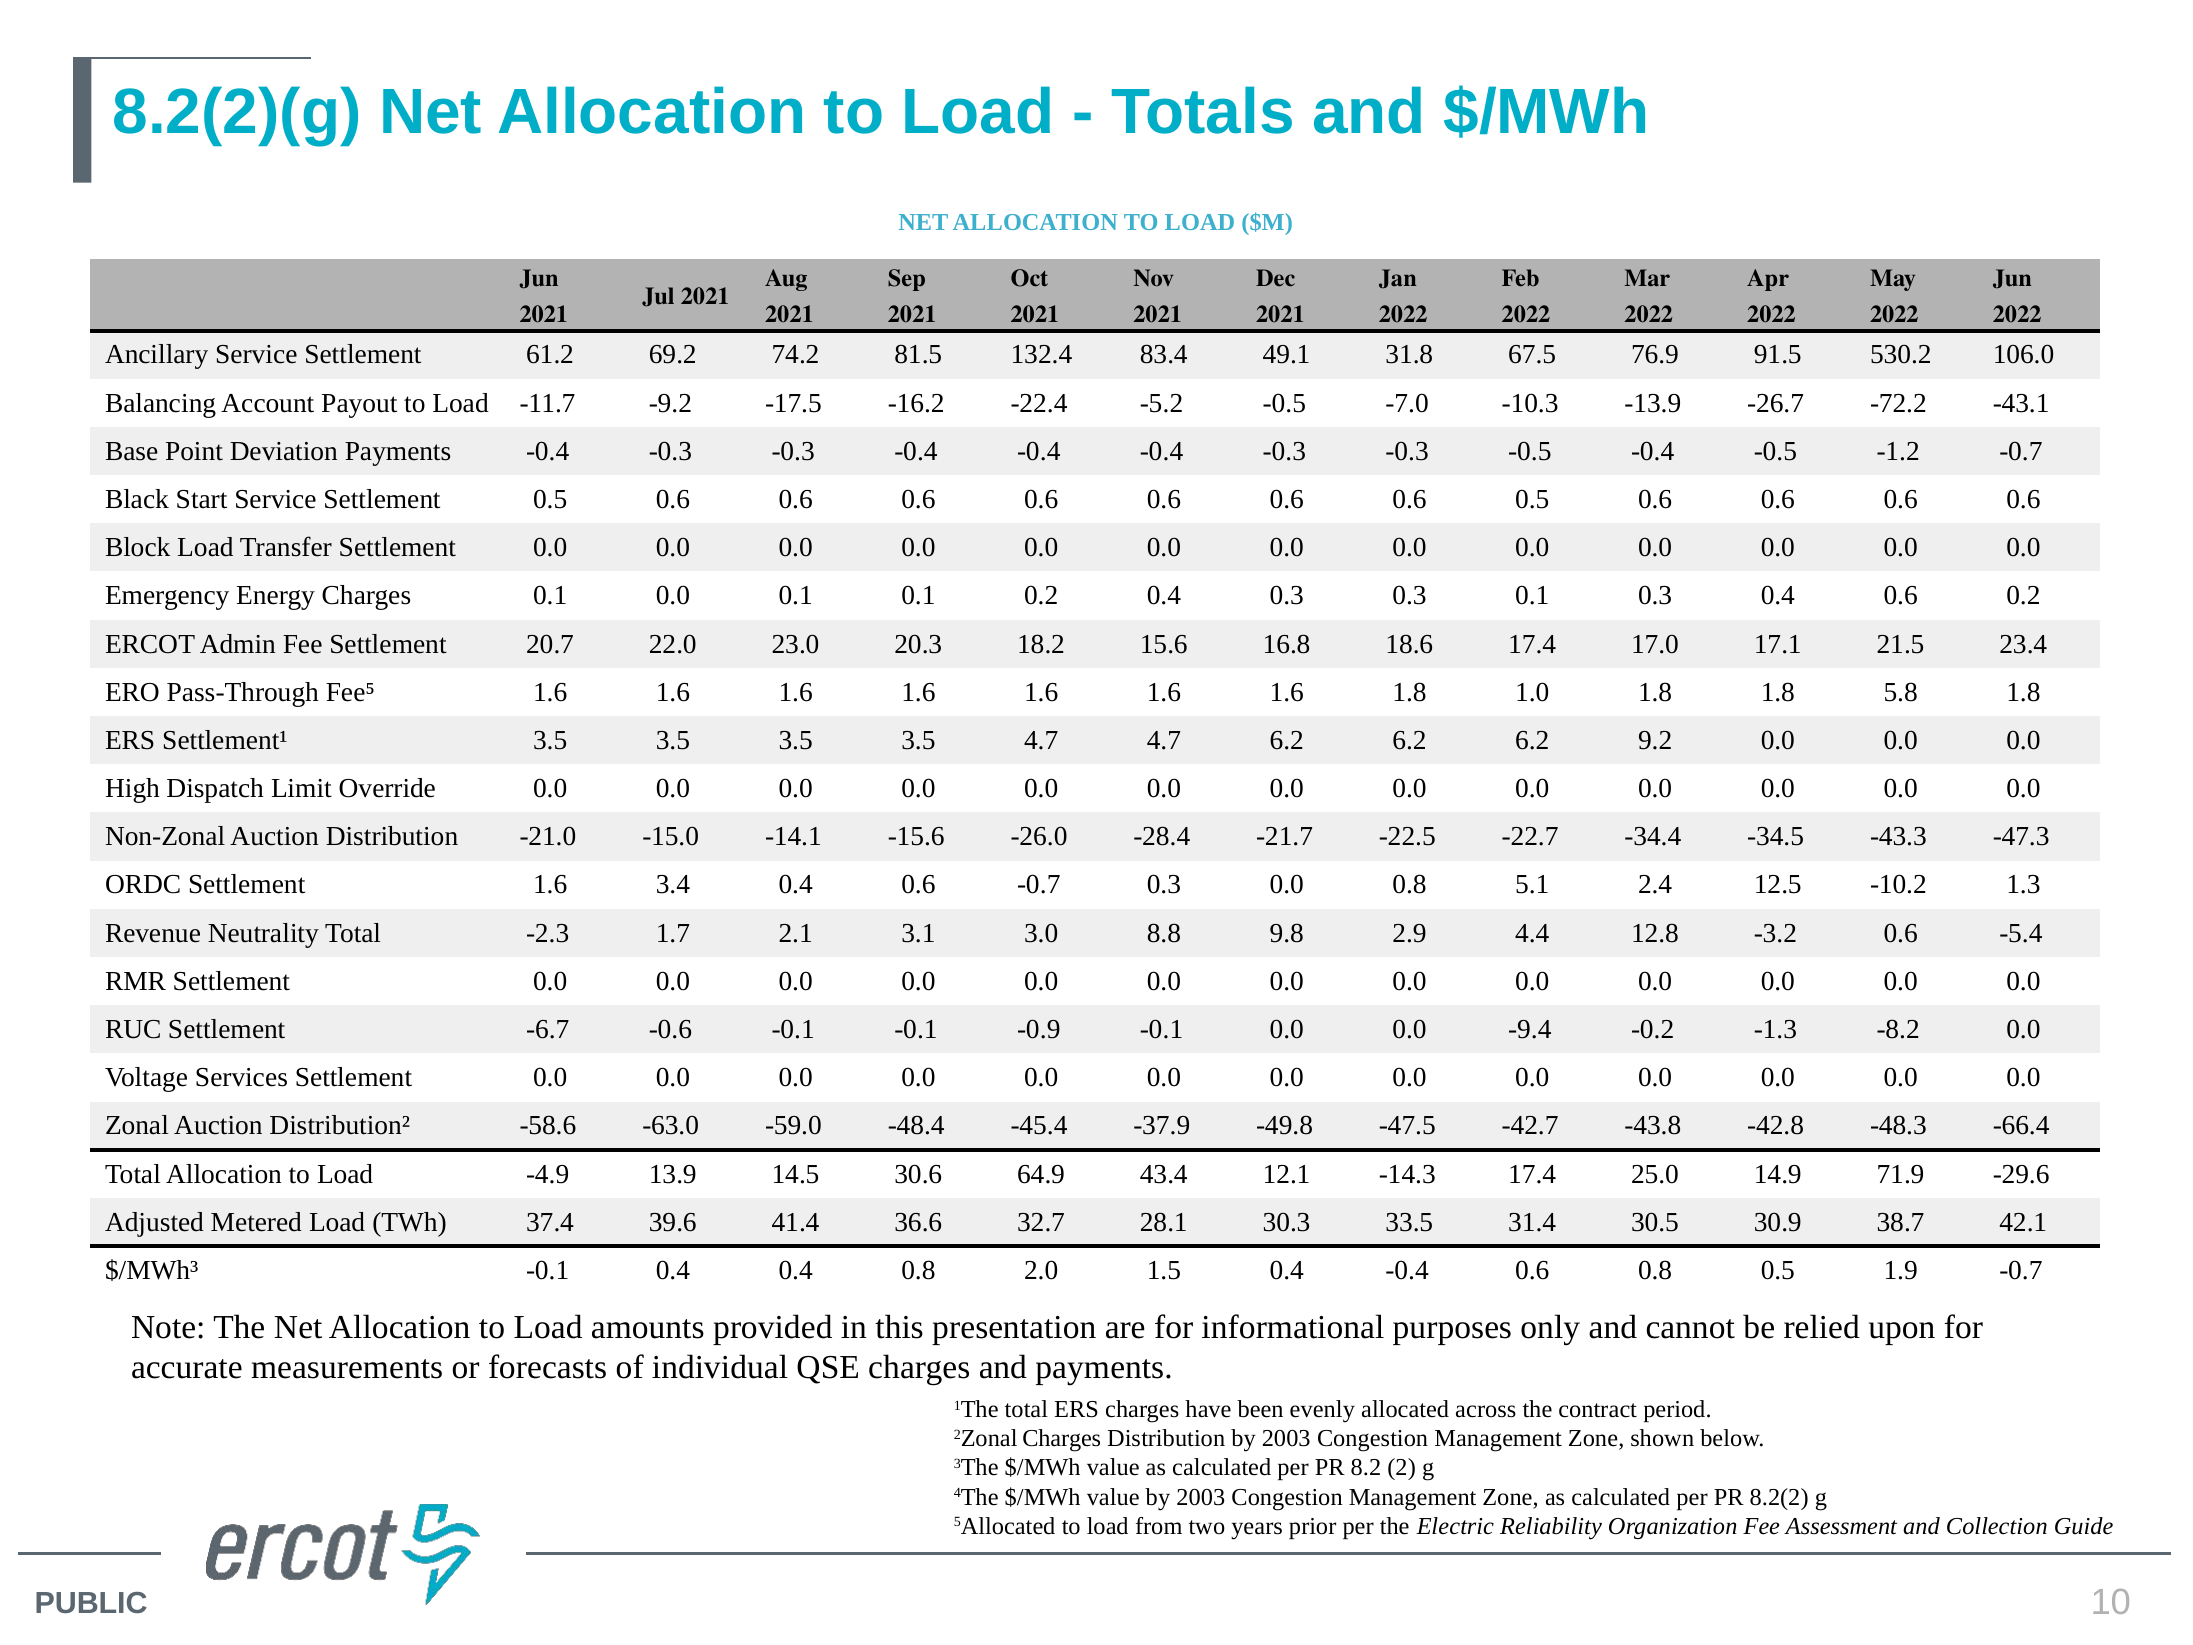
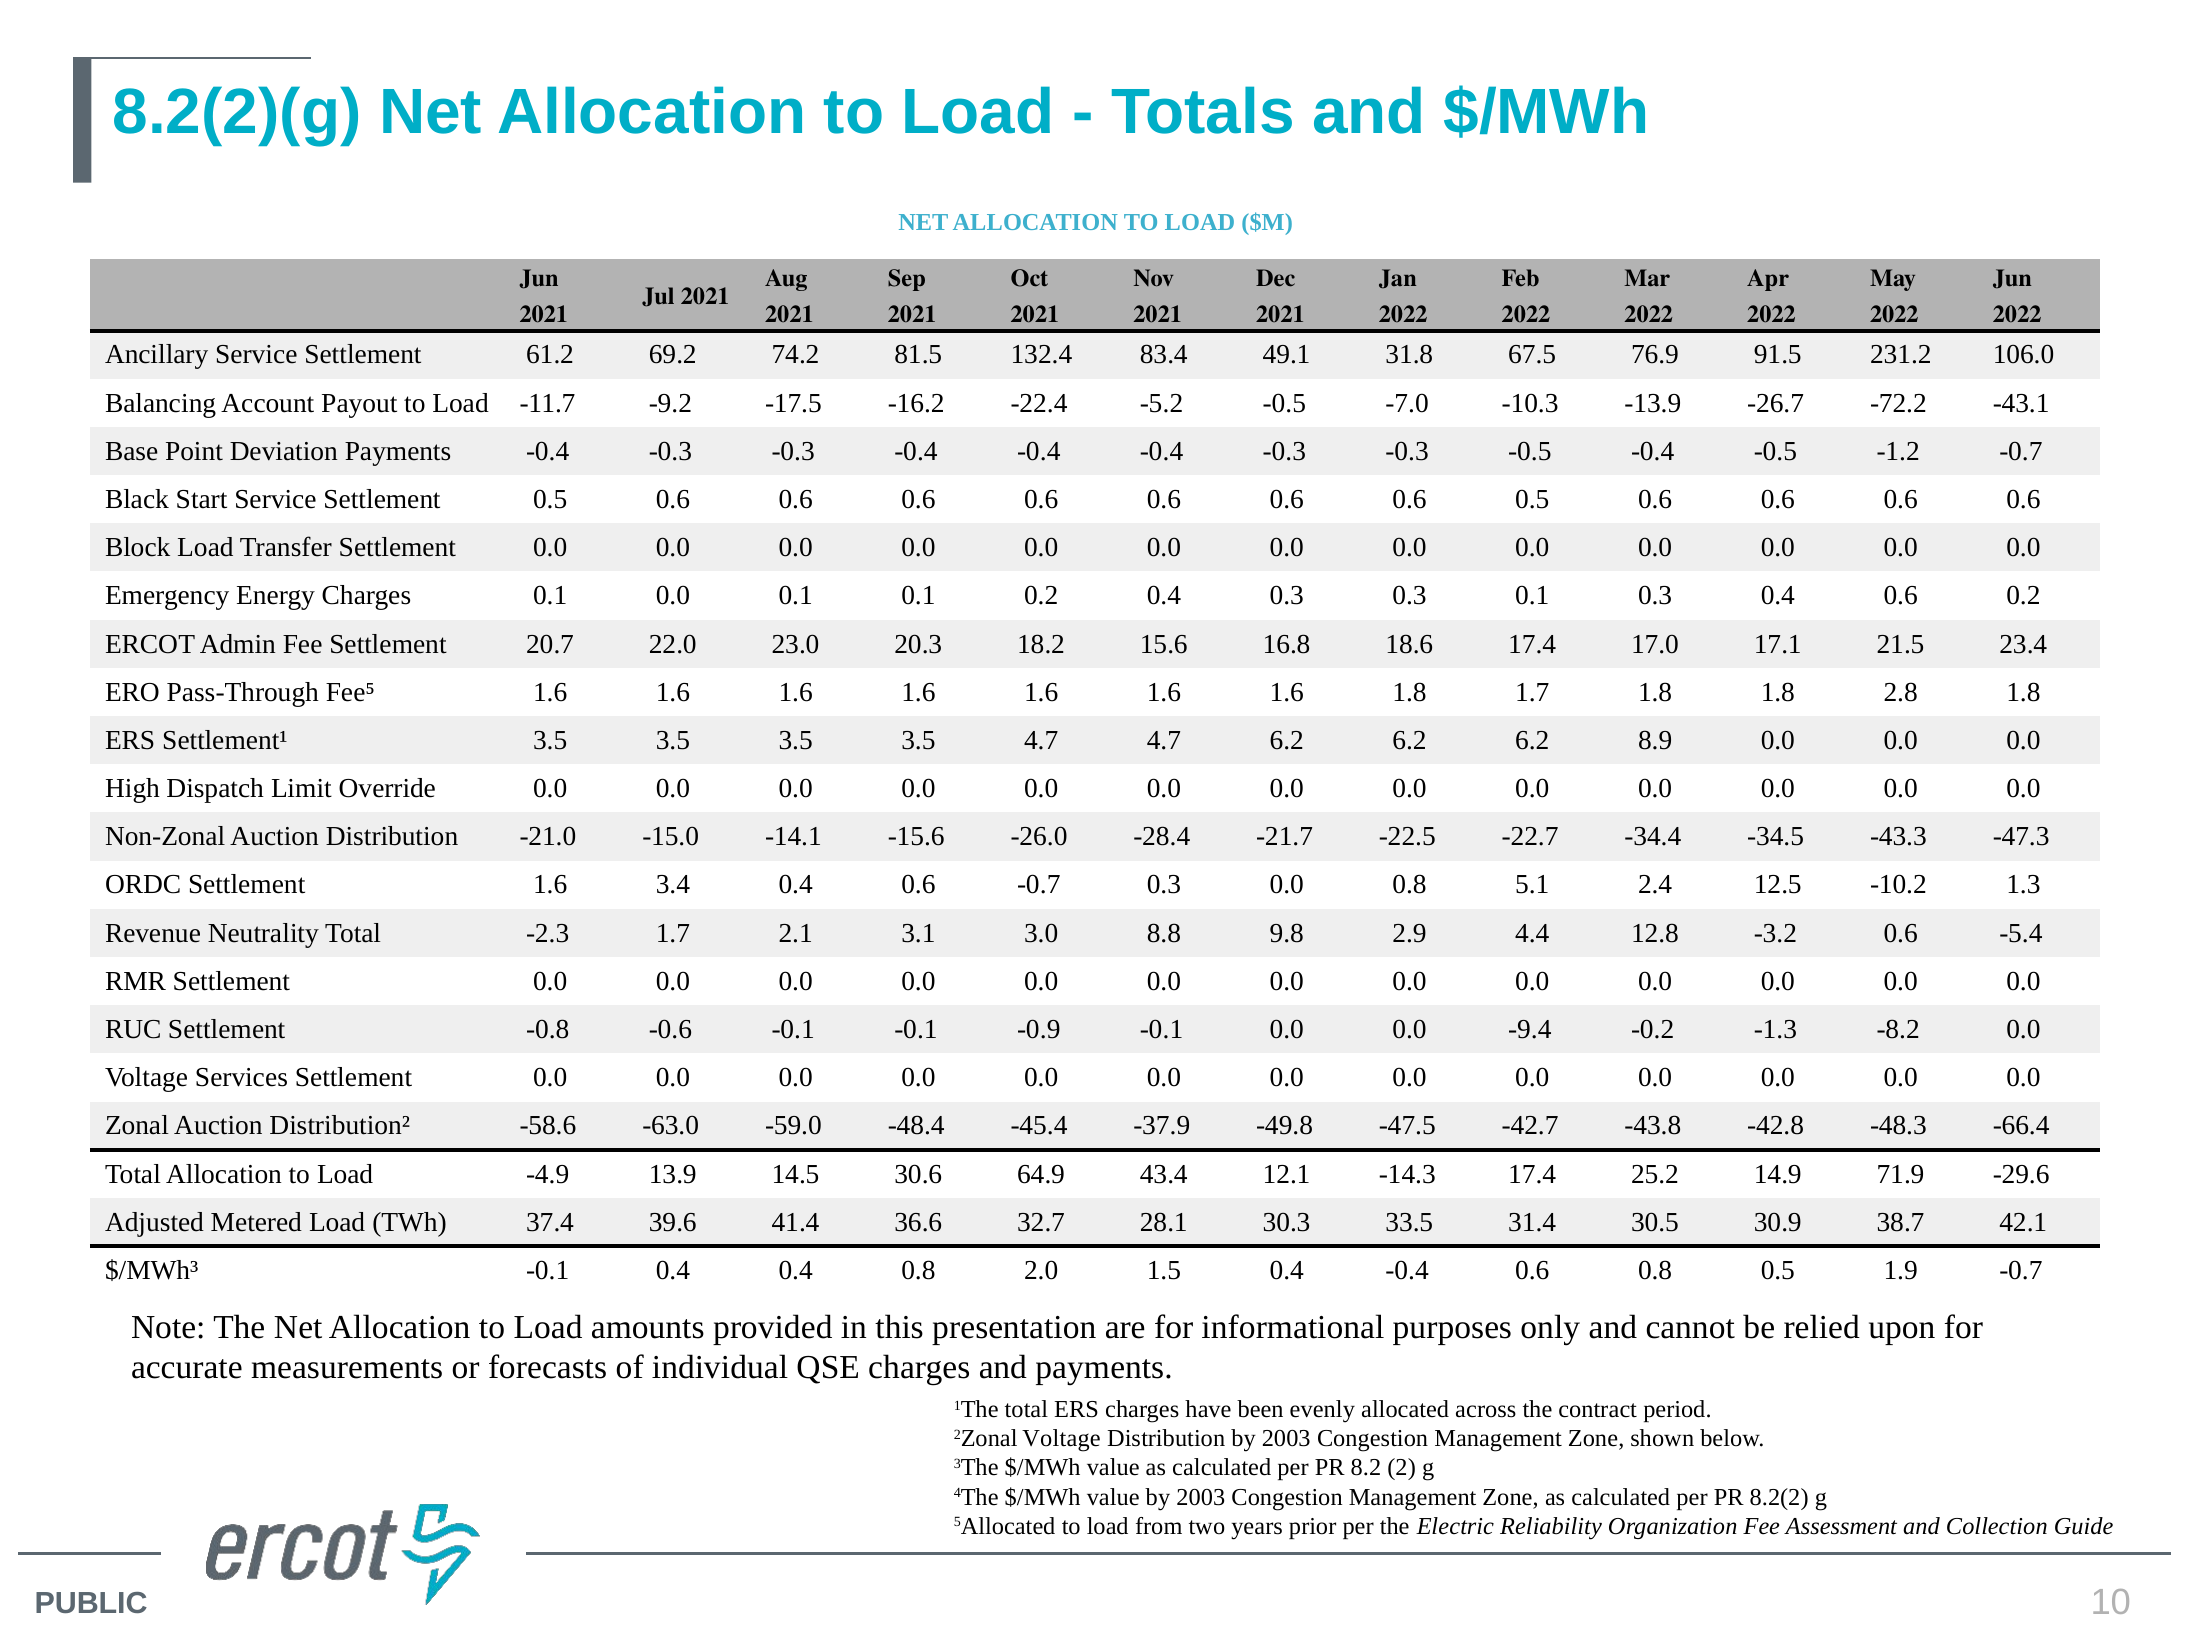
530.2: 530.2 -> 231.2 (1901, 355)
1.8 1.0: 1.0 -> 1.7 (1532, 692)
5.8: 5.8 -> 2.8 (1901, 692)
9.2: 9.2 -> 8.9 (1655, 740)
-6.7: -6.7 -> -0.8 (548, 1029)
25.0: 25.0 -> 25.2 (1655, 1174)
2Zonal Charges: Charges -> Voltage (1062, 1438)
